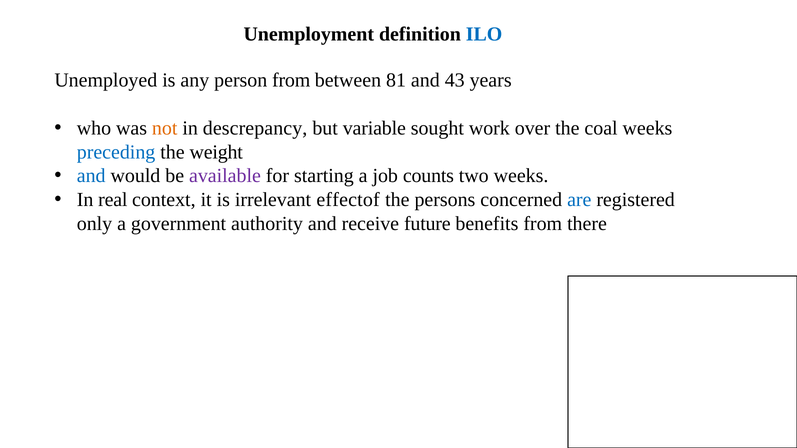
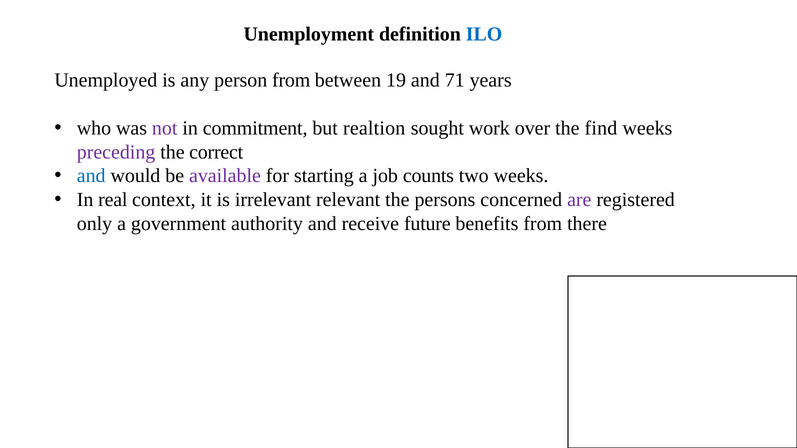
81: 81 -> 19 (396, 80)
43: 43 -> 71 (455, 80)
not colour: orange -> purple (165, 128)
descrepancy: descrepancy -> commitment (255, 128)
variable: variable -> realtion (374, 128)
coal: coal -> find (601, 128)
preceding colour: blue -> purple (116, 152)
weight: weight -> correct (216, 152)
effectof: effectof -> relevant (348, 200)
are colour: blue -> purple (579, 200)
